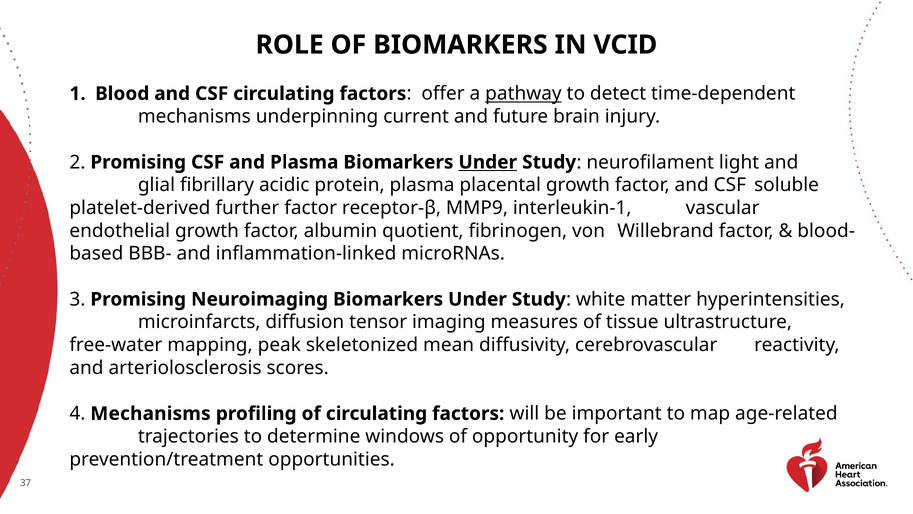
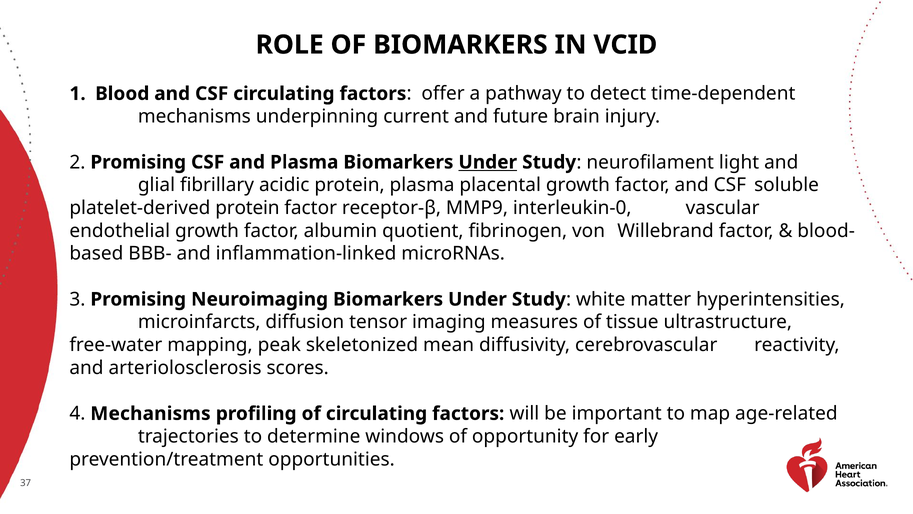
pathway underline: present -> none (523, 94)
platelet-derived further: further -> protein (247, 208)
interleukin-1: interleukin-1 -> interleukin-0 (572, 208)
